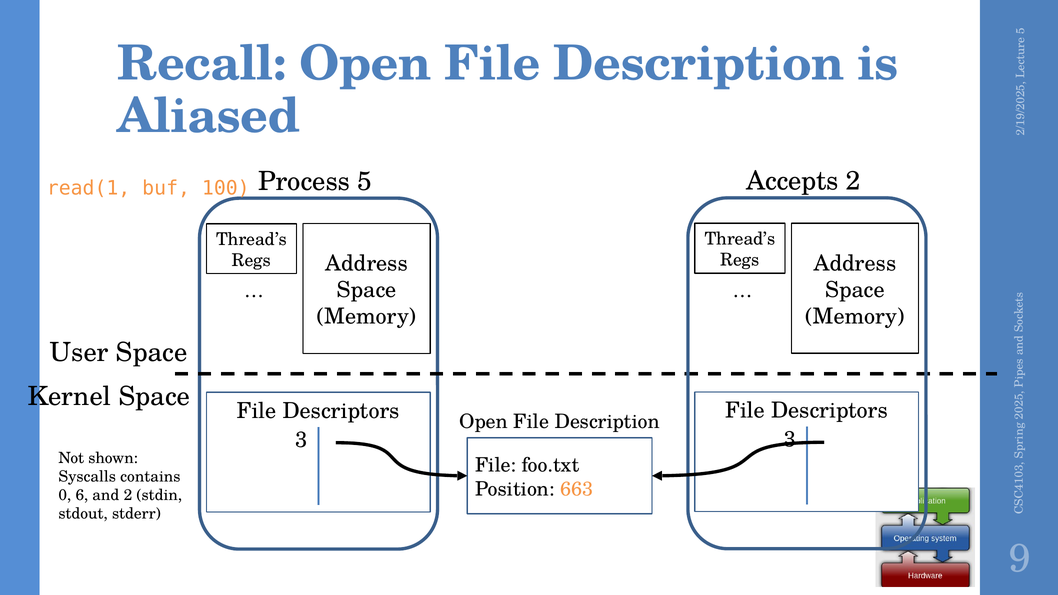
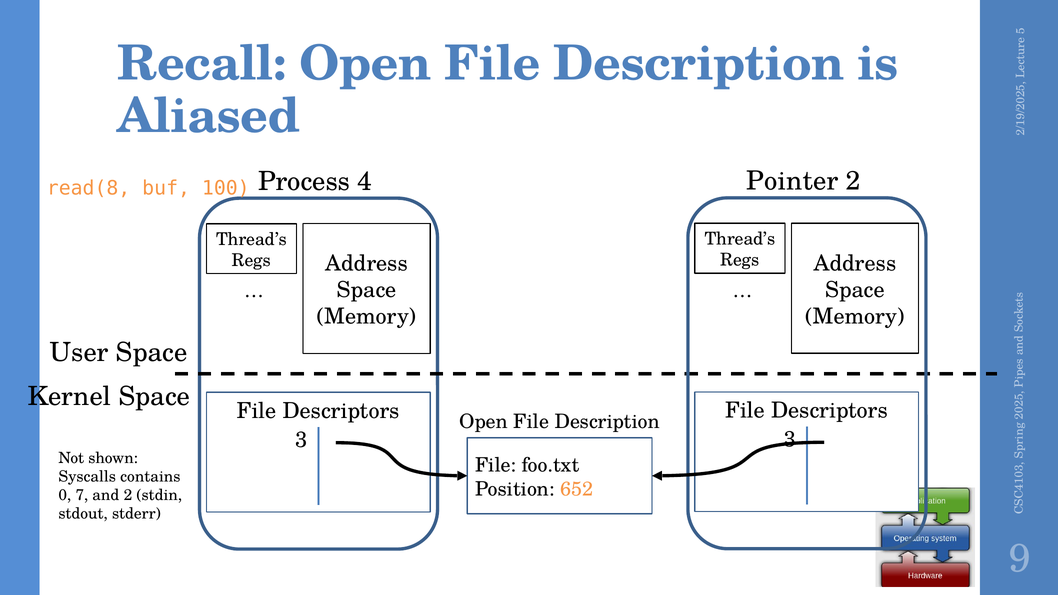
Accepts: Accepts -> Pointer (792, 181)
Process 5: 5 -> 4 (365, 181)
read(1: read(1 -> read(8 (89, 188)
663: 663 -> 652 (577, 489)
6: 6 -> 7 (82, 495)
